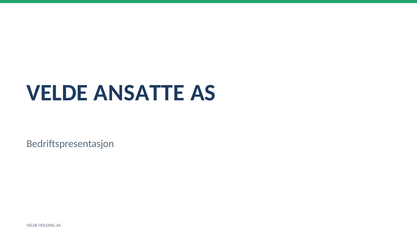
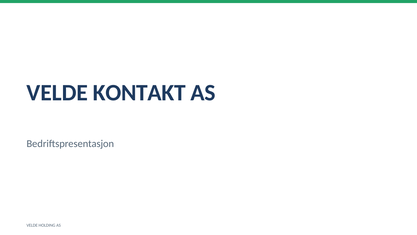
ANSATTE: ANSATTE -> KONTAKT (139, 92)
